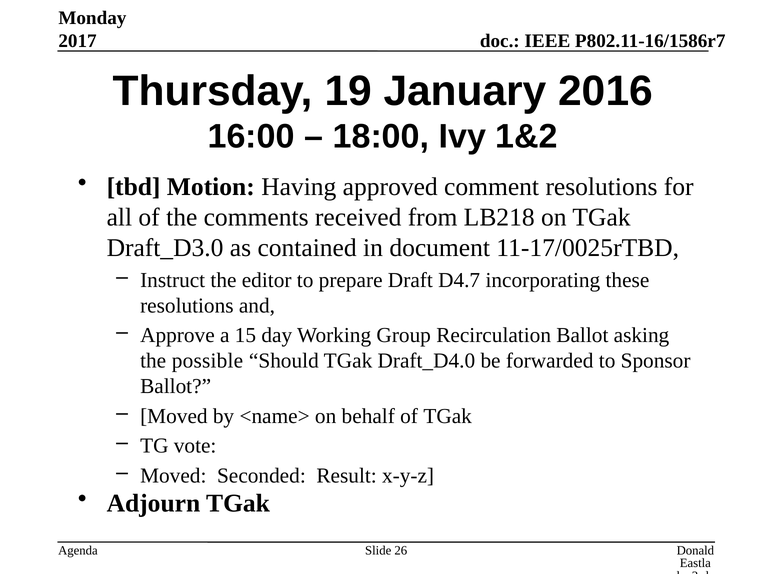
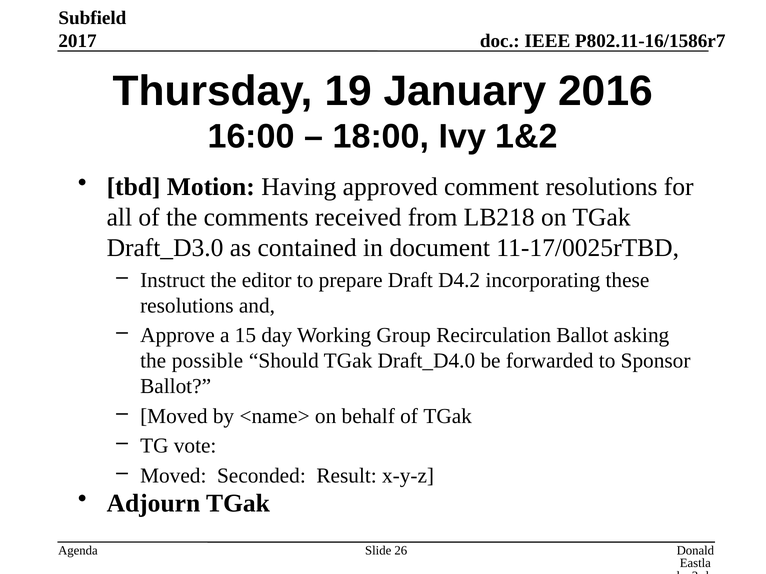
Monday: Monday -> Subfield (92, 18)
D4.7: D4.7 -> D4.2 (459, 280)
